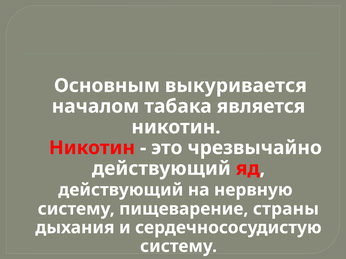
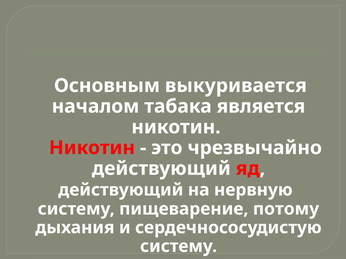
страны: страны -> потому (286, 209)
